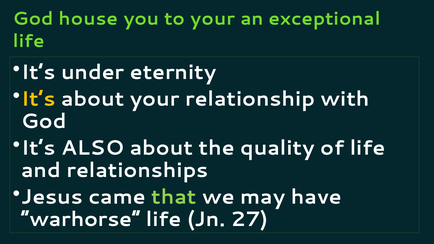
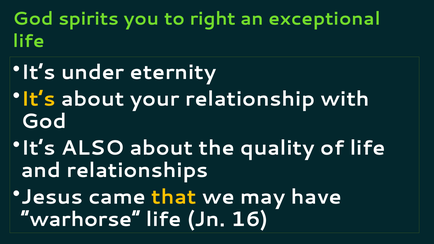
house: house -> spirits (89, 19)
to your: your -> right (213, 19)
that colour: light green -> yellow (174, 197)
27: 27 -> 16 (249, 219)
